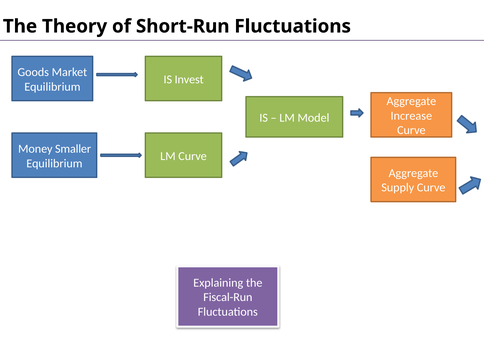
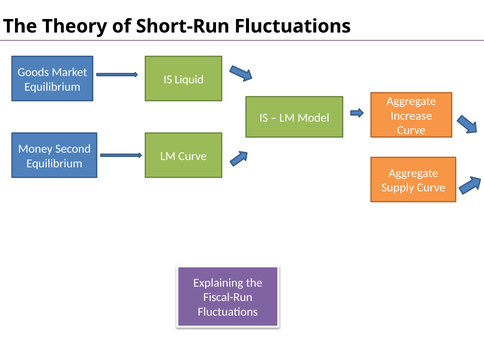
Invest: Invest -> Liquid (189, 79)
Smaller: Smaller -> Second (73, 149)
